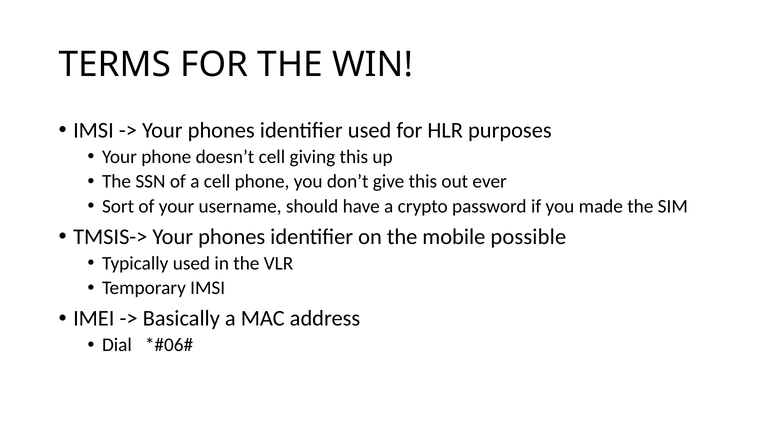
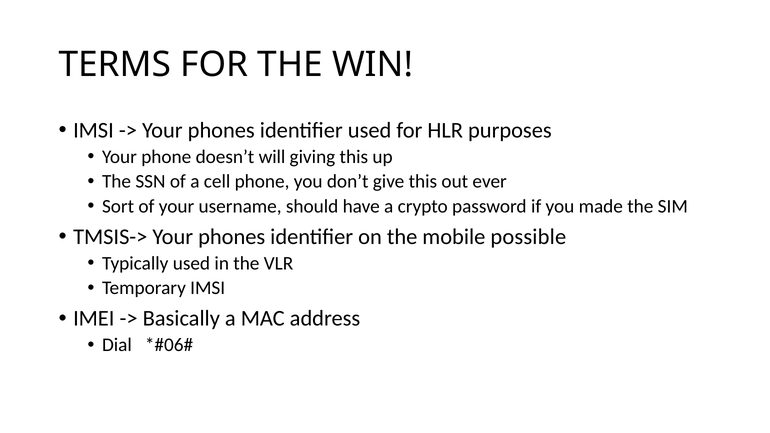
doesn’t cell: cell -> will (272, 157)
